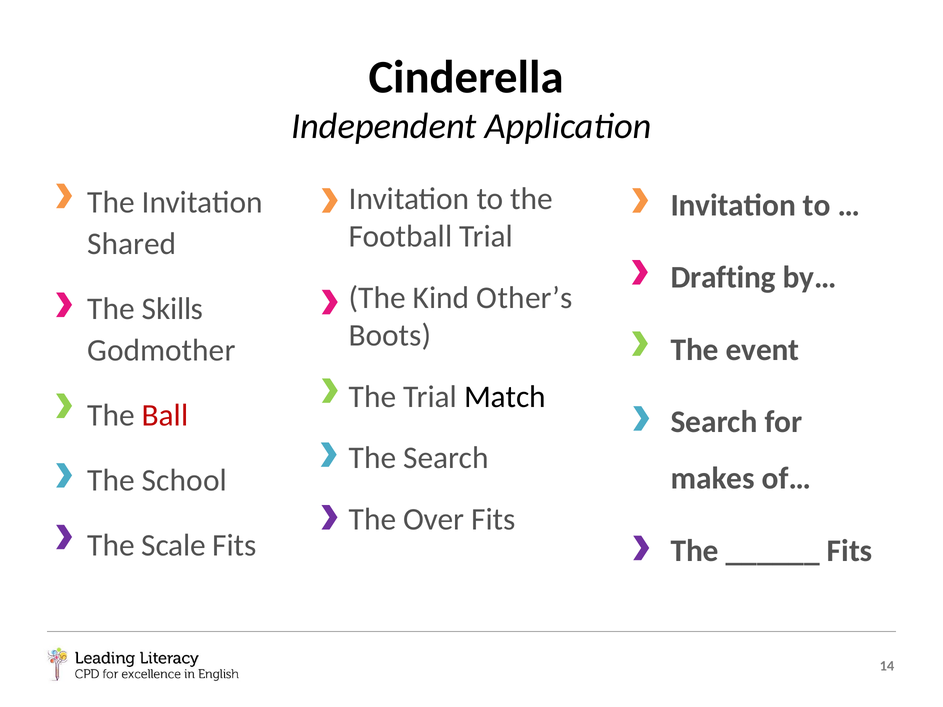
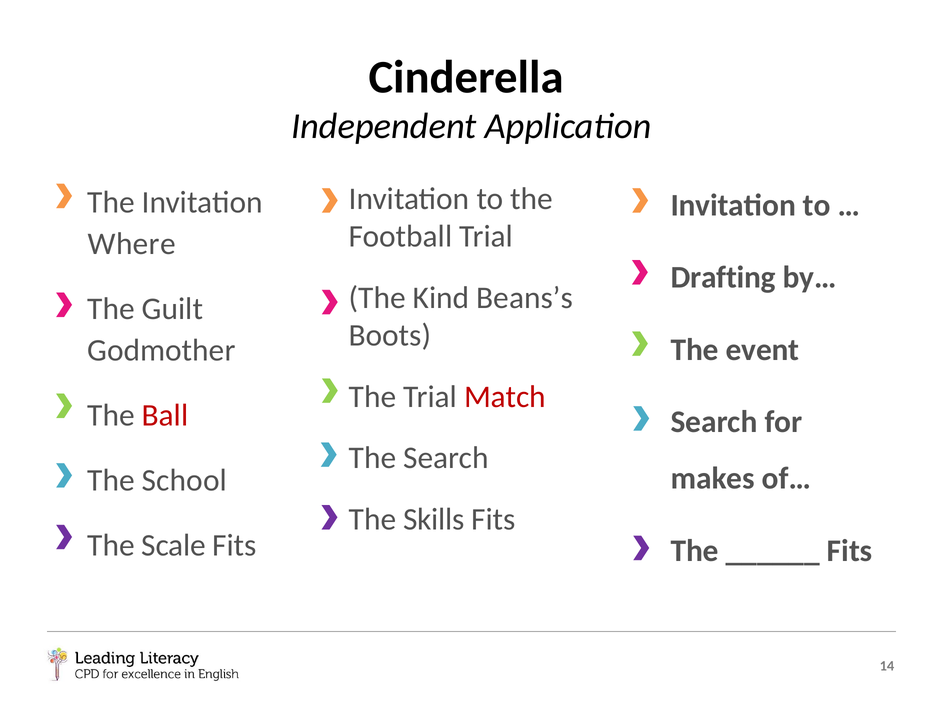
Shared: Shared -> Where (132, 244)
Other’s: Other’s -> Beans’s (525, 298)
Skills: Skills -> Guilt (172, 309)
Match colour: black -> red (505, 397)
Over: Over -> Skills (434, 519)
